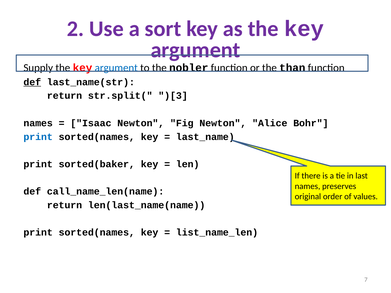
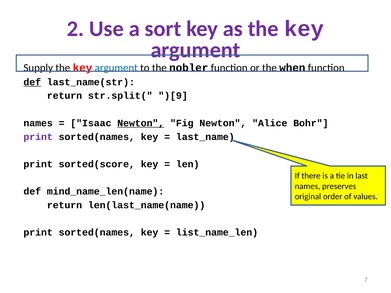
than: than -> when (292, 68)
)[3: )[3 -> )[9 (173, 96)
Newton underline: none -> present (141, 123)
print colour: blue -> purple (38, 137)
sorted(baker: sorted(baker -> sorted(score (97, 164)
call_name_len(name: call_name_len(name -> mind_name_len(name (106, 192)
